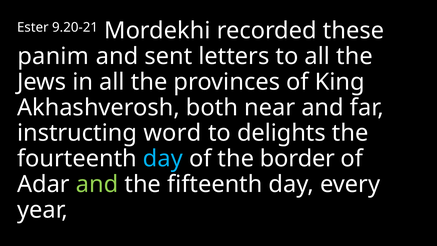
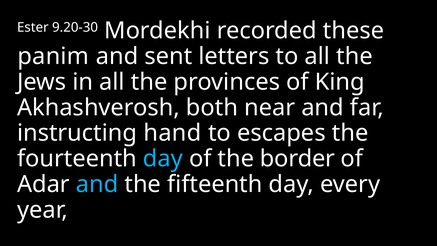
9.20-21: 9.20-21 -> 9.20-30 (75, 27)
word: word -> hand (172, 133)
delights: delights -> escapes (281, 133)
and colour: light green -> light blue (97, 184)
